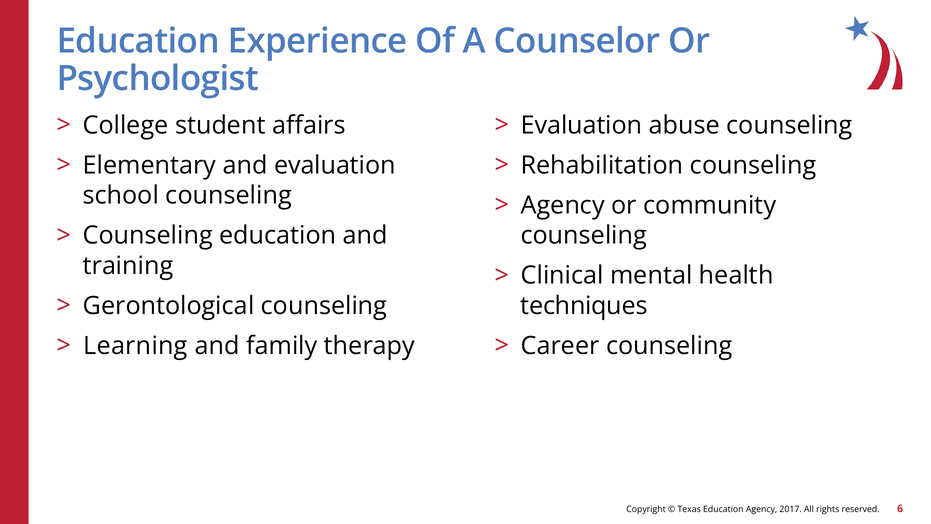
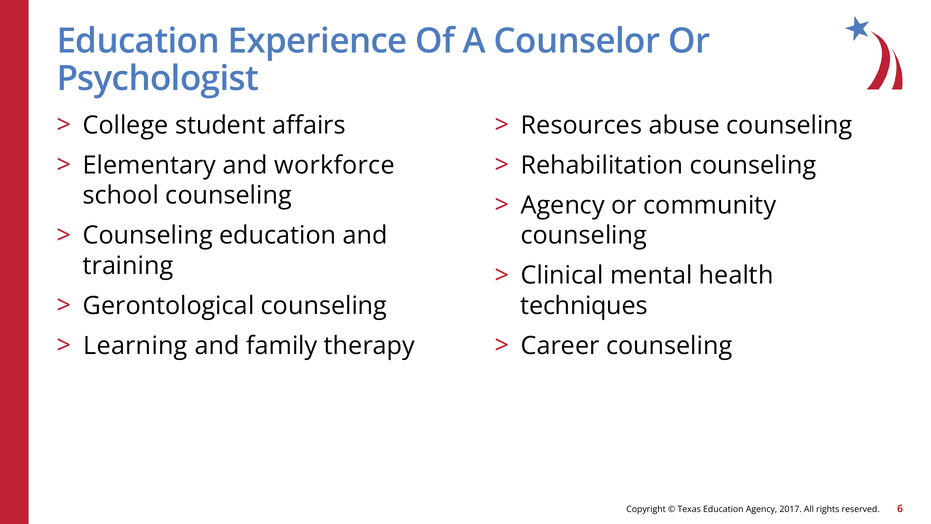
Evaluation: Evaluation -> Resources (581, 125)
and evaluation: evaluation -> workforce (335, 165)
